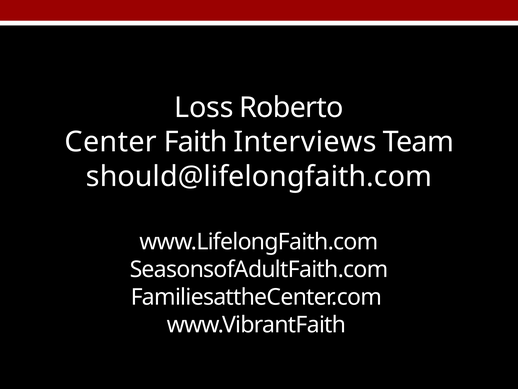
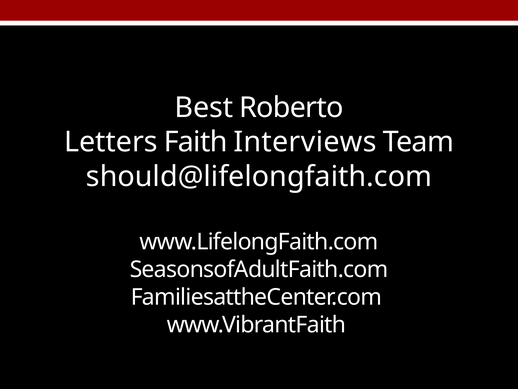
Loss: Loss -> Best (204, 107)
Center: Center -> Letters (111, 142)
